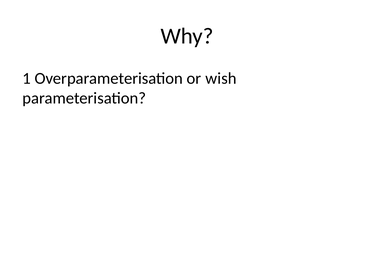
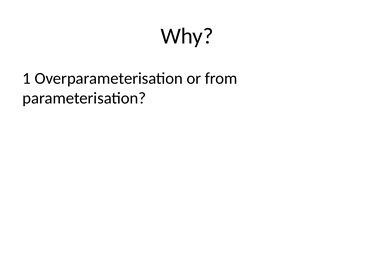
wish: wish -> from (221, 78)
